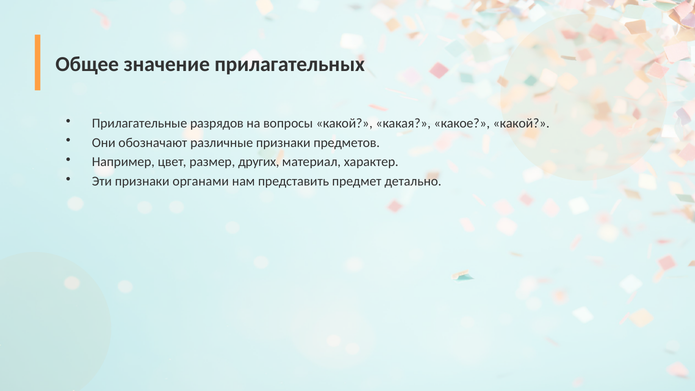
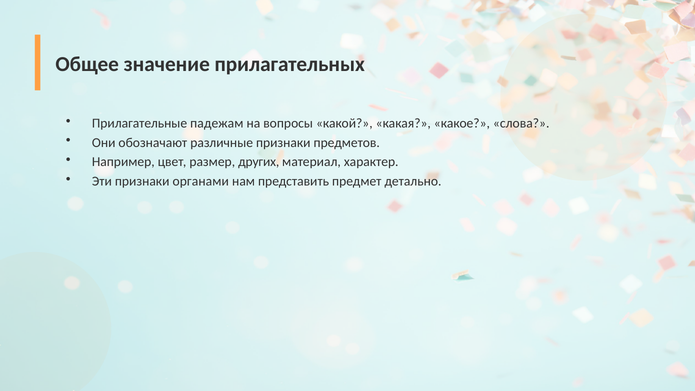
разрядов: разрядов -> падежам (217, 123)
какое какой: какой -> слова (521, 123)
